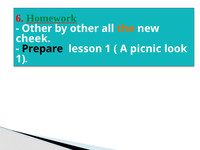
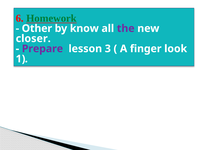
by other: other -> know (84, 28)
the colour: orange -> purple (126, 28)
cheek: cheek -> closer (33, 39)
Prepare colour: black -> purple (42, 49)
lesson 1: 1 -> 3 (108, 49)
picnic: picnic -> finger (146, 49)
